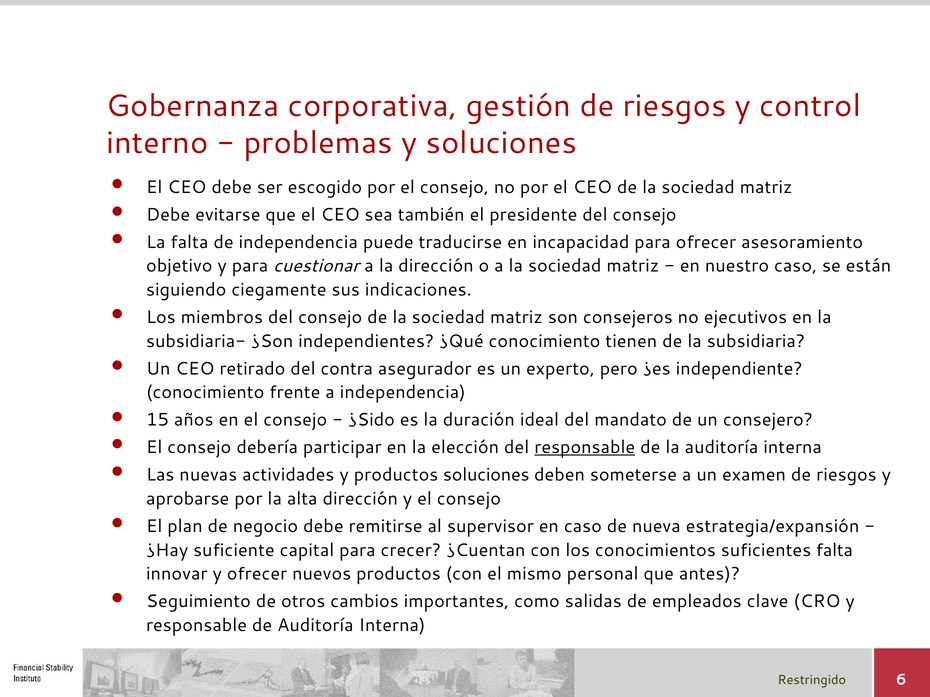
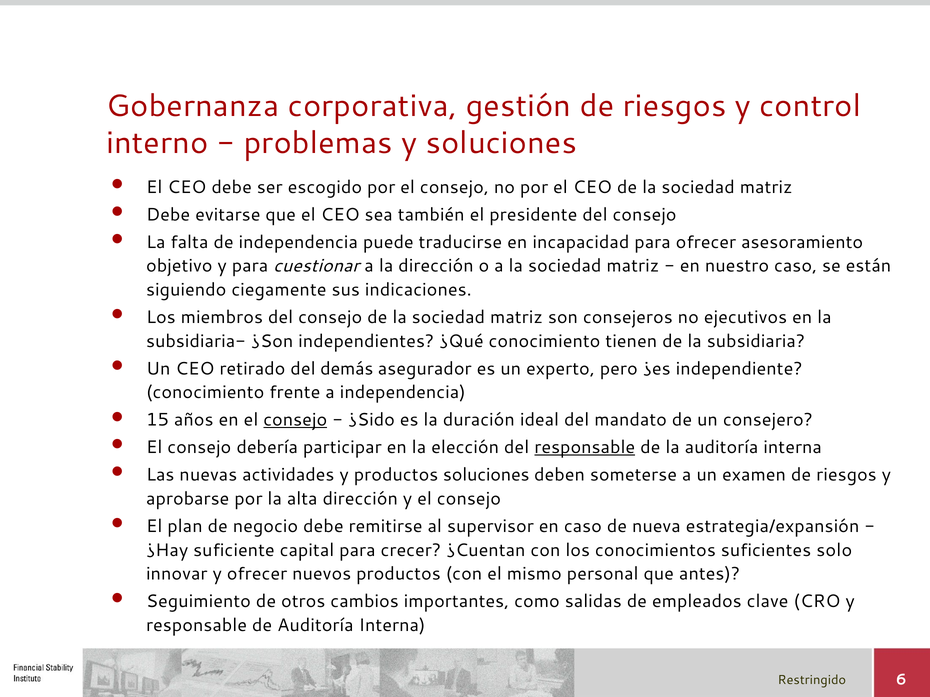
contra: contra -> demás (347, 369)
consejo underline: none -> present (295, 420)
suficientes falta: falta -> solo (834, 550)
